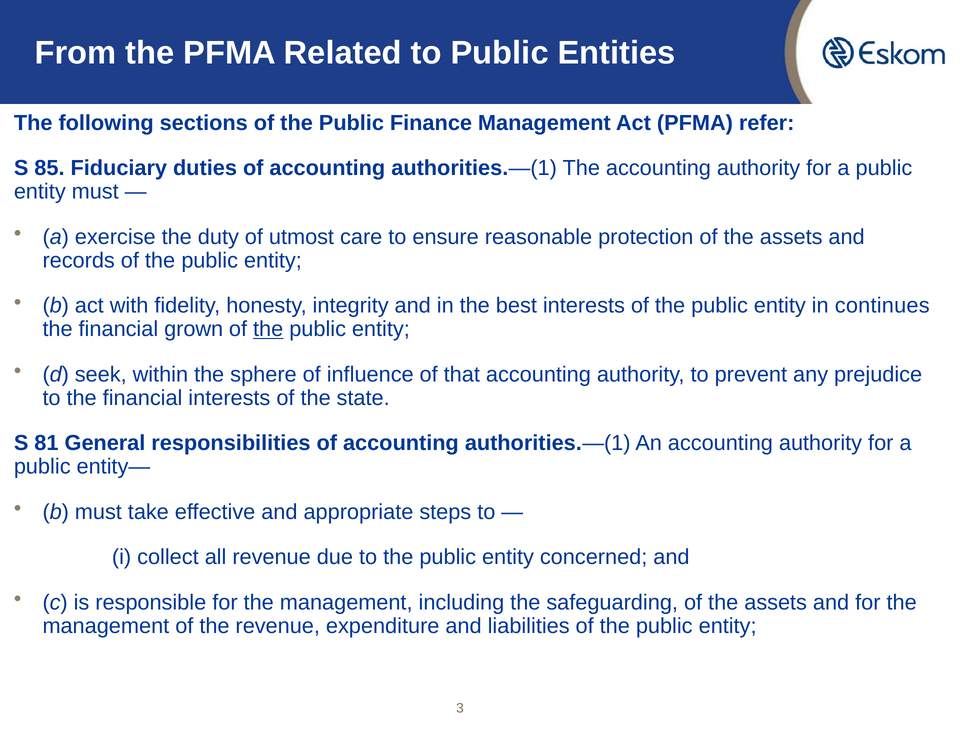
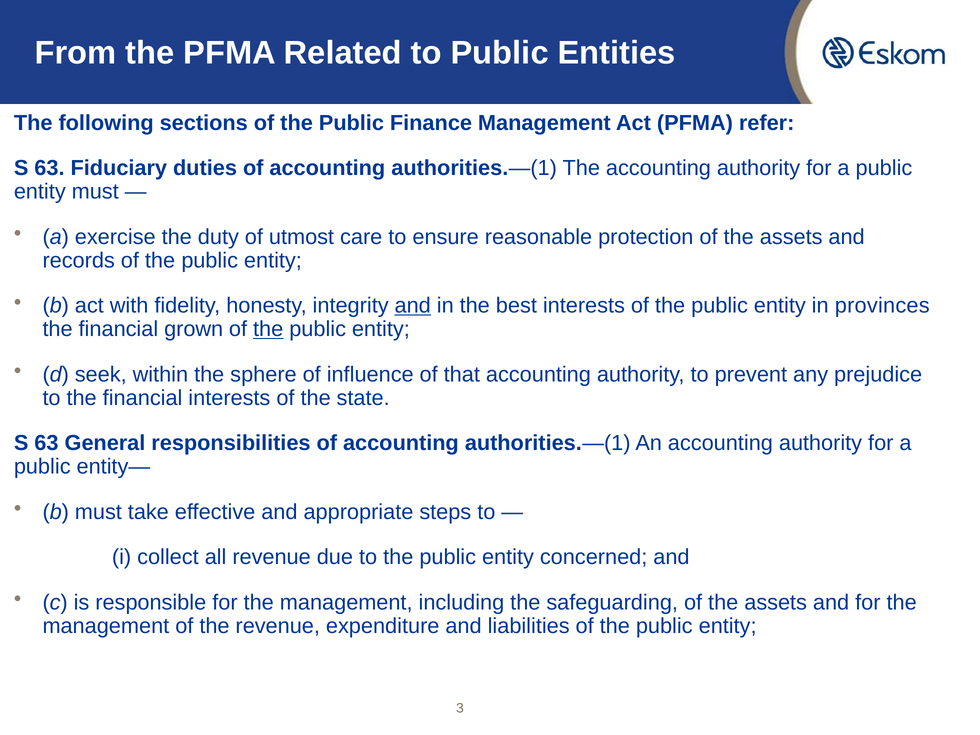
85: 85 -> 63 (49, 168)
and underline: none -> present (413, 306)
continues: continues -> provinces (882, 306)
81: 81 -> 63 (46, 443)
